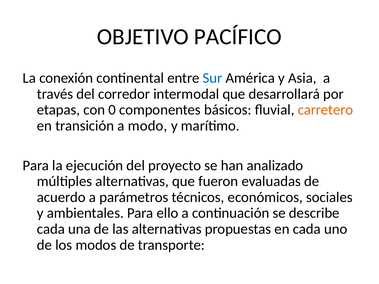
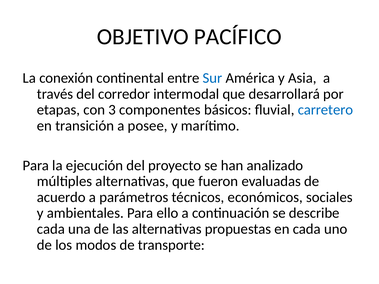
0: 0 -> 3 (112, 110)
carretero colour: orange -> blue (325, 110)
modo: modo -> posee (148, 126)
